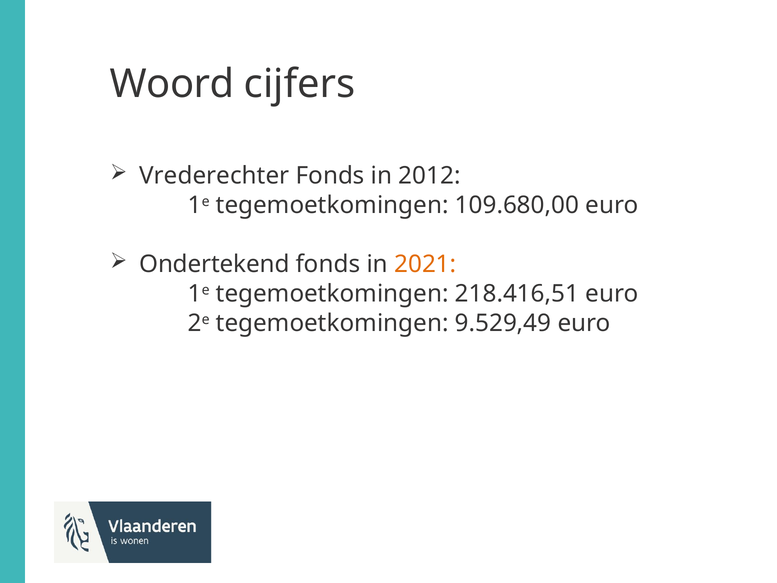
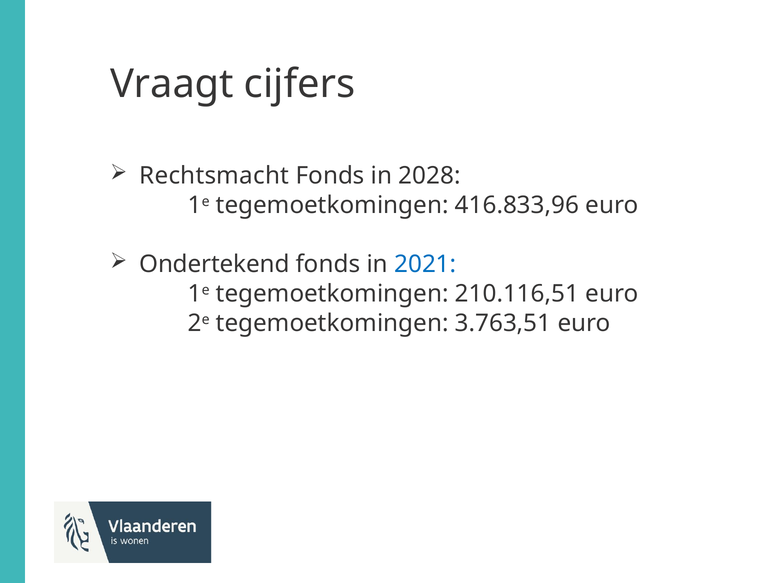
Woord: Woord -> Vraagt (172, 84)
Vrederechter: Vrederechter -> Rechtsmacht (214, 176)
2012: 2012 -> 2028 (429, 176)
109.680,00: 109.680,00 -> 416.833,96 (517, 205)
2021 colour: orange -> blue (425, 264)
218.416,51: 218.416,51 -> 210.116,51 (517, 294)
9.529,49: 9.529,49 -> 3.763,51 (503, 323)
